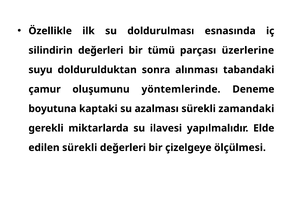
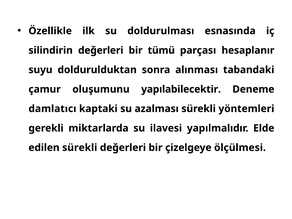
üzerlerine: üzerlerine -> hesaplanır (248, 50)
yöntemlerinde: yöntemlerinde -> yapılabilecektir (181, 89)
boyutuna: boyutuna -> damlatıcı (52, 109)
zamandaki: zamandaki -> yöntemleri (246, 109)
